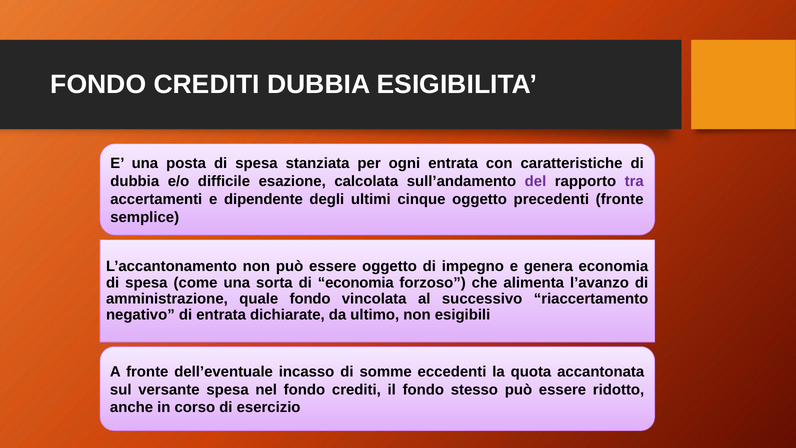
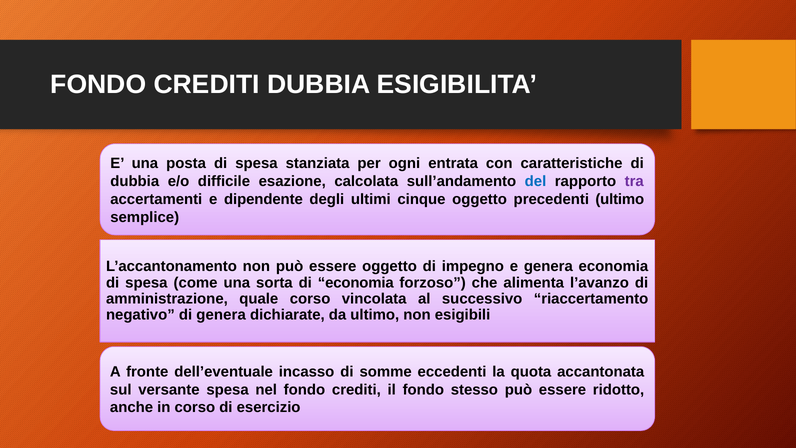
del colour: purple -> blue (535, 181)
precedenti fronte: fronte -> ultimo (620, 199)
quale fondo: fondo -> corso (310, 299)
di entrata: entrata -> genera (221, 315)
